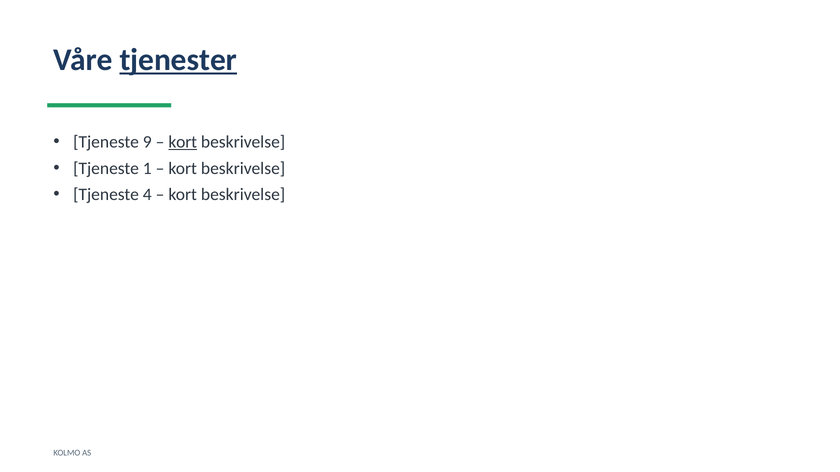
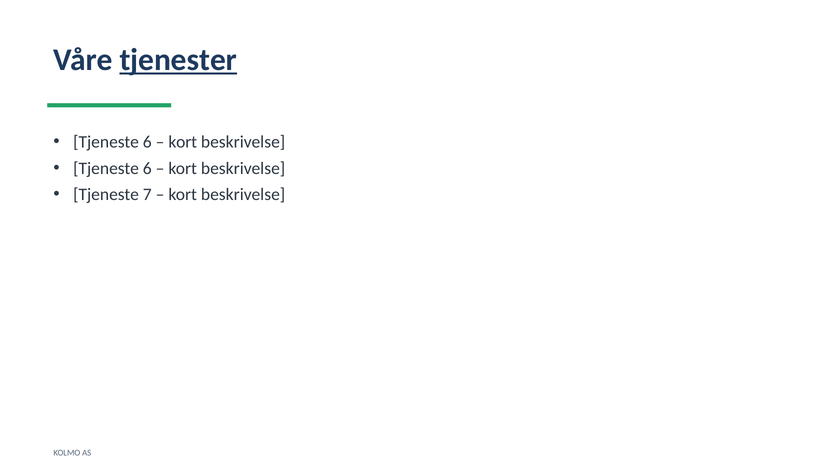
9: 9 -> 6 (147, 142)
kort underline: present -> none (183, 142)
1: 1 -> 6 (147, 169)
4: 4 -> 7 (147, 195)
